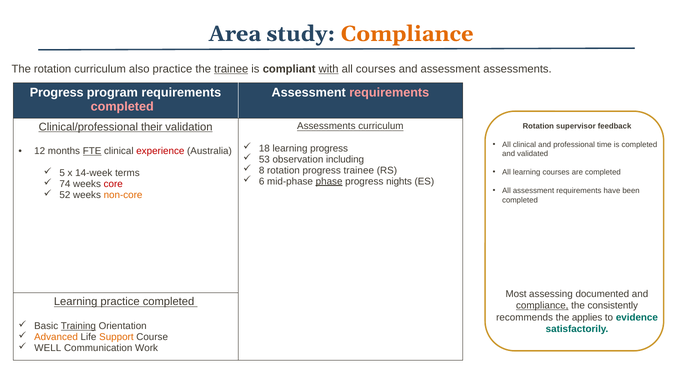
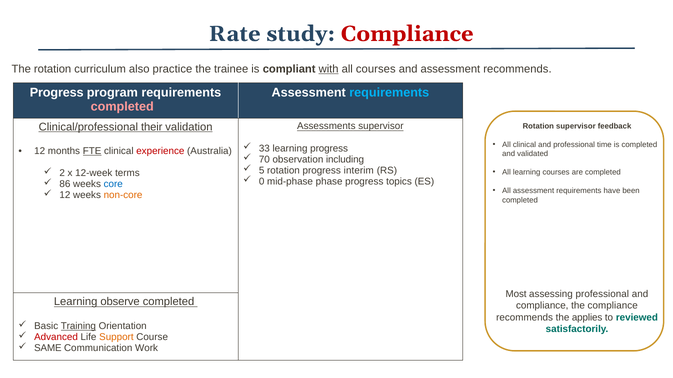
Area: Area -> Rate (235, 34)
Compliance colour: orange -> red (407, 34)
trainee underline: present -> none (231, 69)
assessment assessments: assessments -> recommends (517, 69)
requirements colour: pink -> light blue (389, 93)
Assessments curriculum: curriculum -> supervisor (381, 126)
18: 18 -> 33 (264, 149)
53: 53 -> 70 (264, 160)
8: 8 -> 5 (262, 171)
progress trainee: trainee -> interim (359, 171)
5: 5 -> 2 (62, 173)
14-week: 14-week -> 12-week (94, 173)
6: 6 -> 0 (262, 182)
phase underline: present -> none (329, 182)
progress nights: nights -> topics (399, 182)
74: 74 -> 86 (65, 184)
core colour: red -> blue (113, 184)
52: 52 -> 12 (65, 195)
assessing documented: documented -> professional (602, 294)
Learning practice: practice -> observe (120, 302)
compliance underline: present -> none (542, 306)
the consistently: consistently -> compliance (613, 306)
evidence: evidence -> reviewed (637, 318)
Advanced colour: orange -> red (56, 337)
WELL: WELL -> SAME (48, 348)
